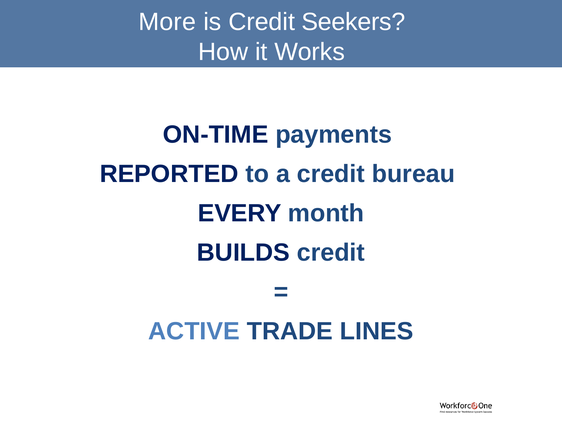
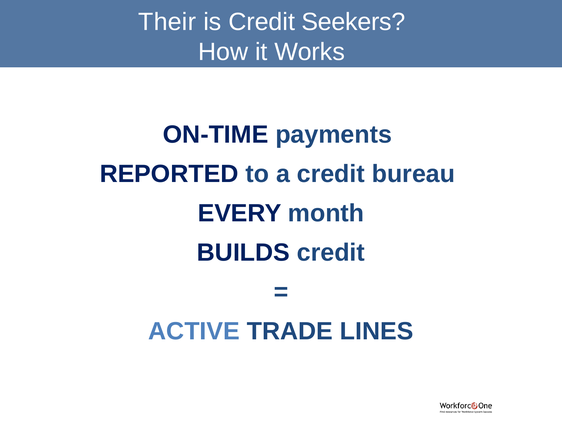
More: More -> Their (167, 22)
